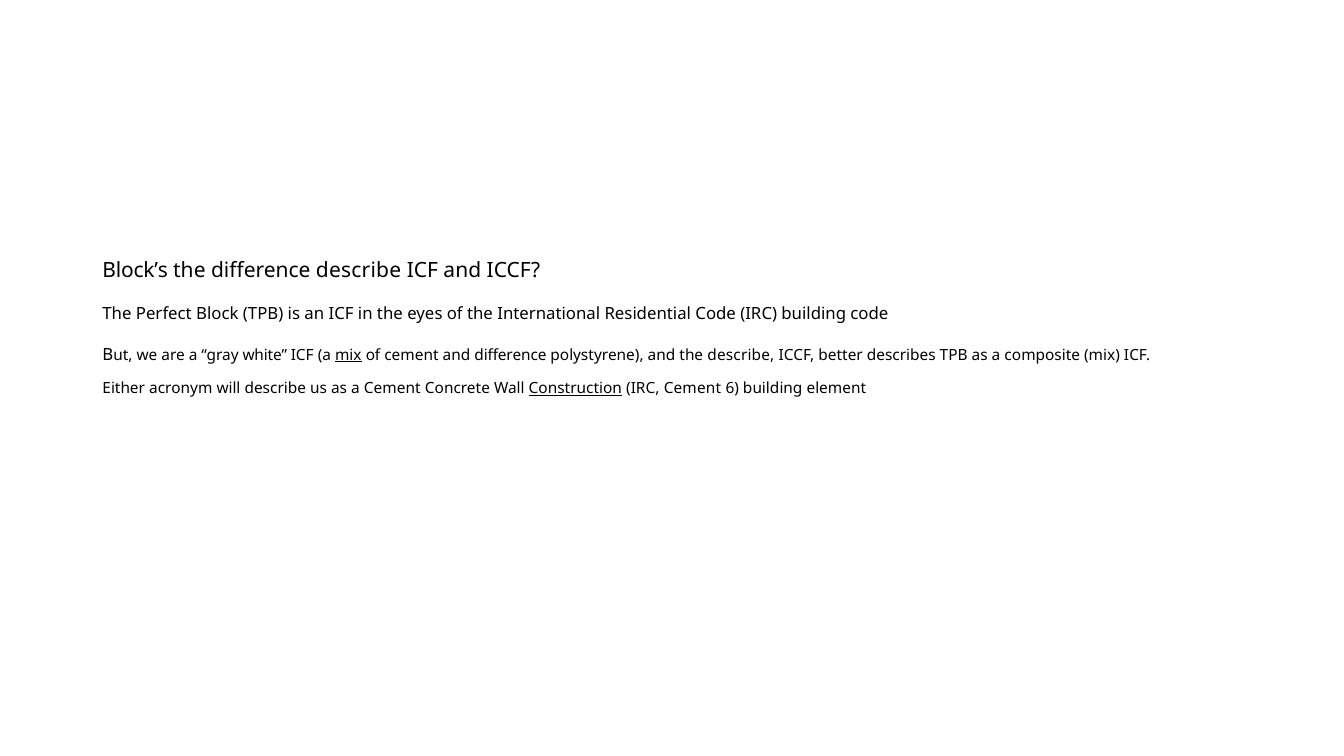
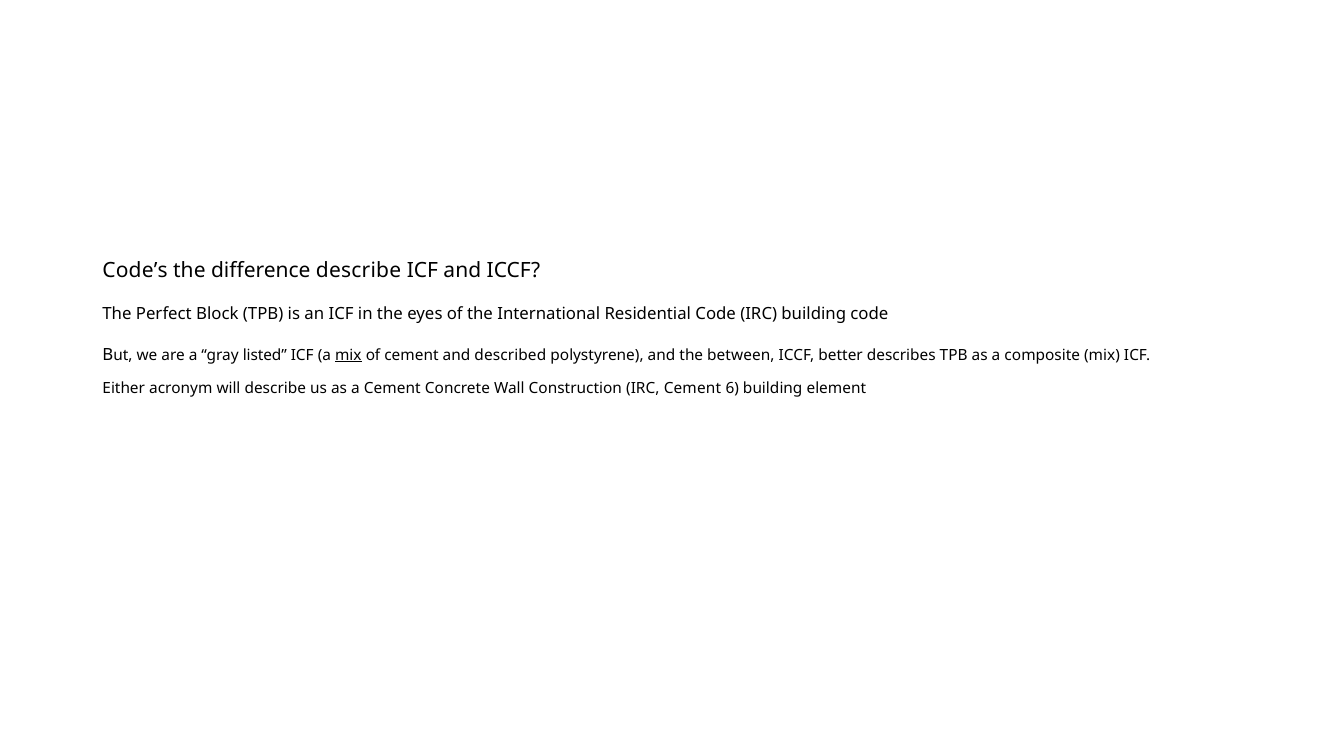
Block’s: Block’s -> Code’s (135, 271)
white: white -> listed (265, 355)
and difference: difference -> described (510, 355)
the describe: describe -> between (741, 355)
Construction underline: present -> none (575, 389)
